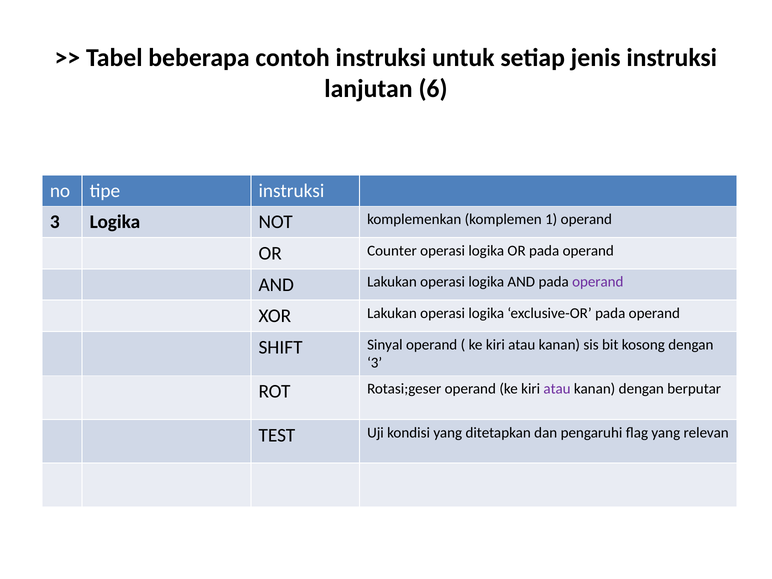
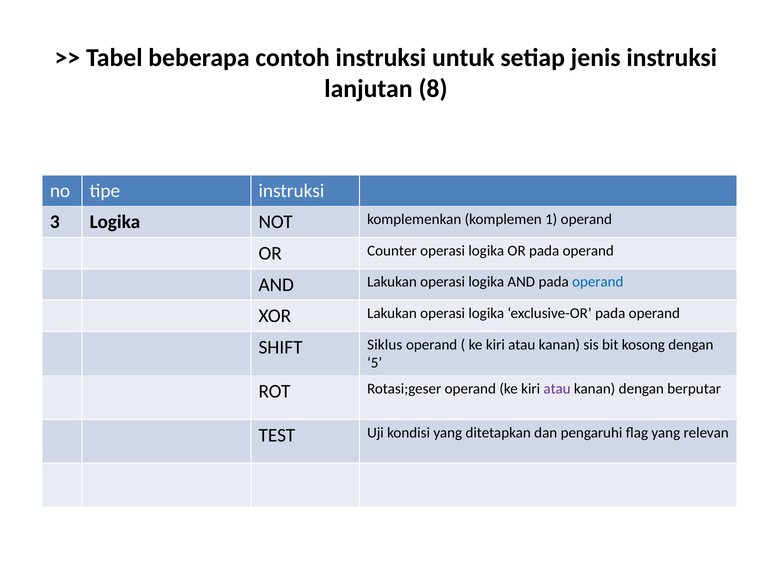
6: 6 -> 8 (433, 89)
operand colour: purple -> blue (598, 282)
Sinyal: Sinyal -> Siklus (385, 345)
3: 3 -> 5 (375, 363)
